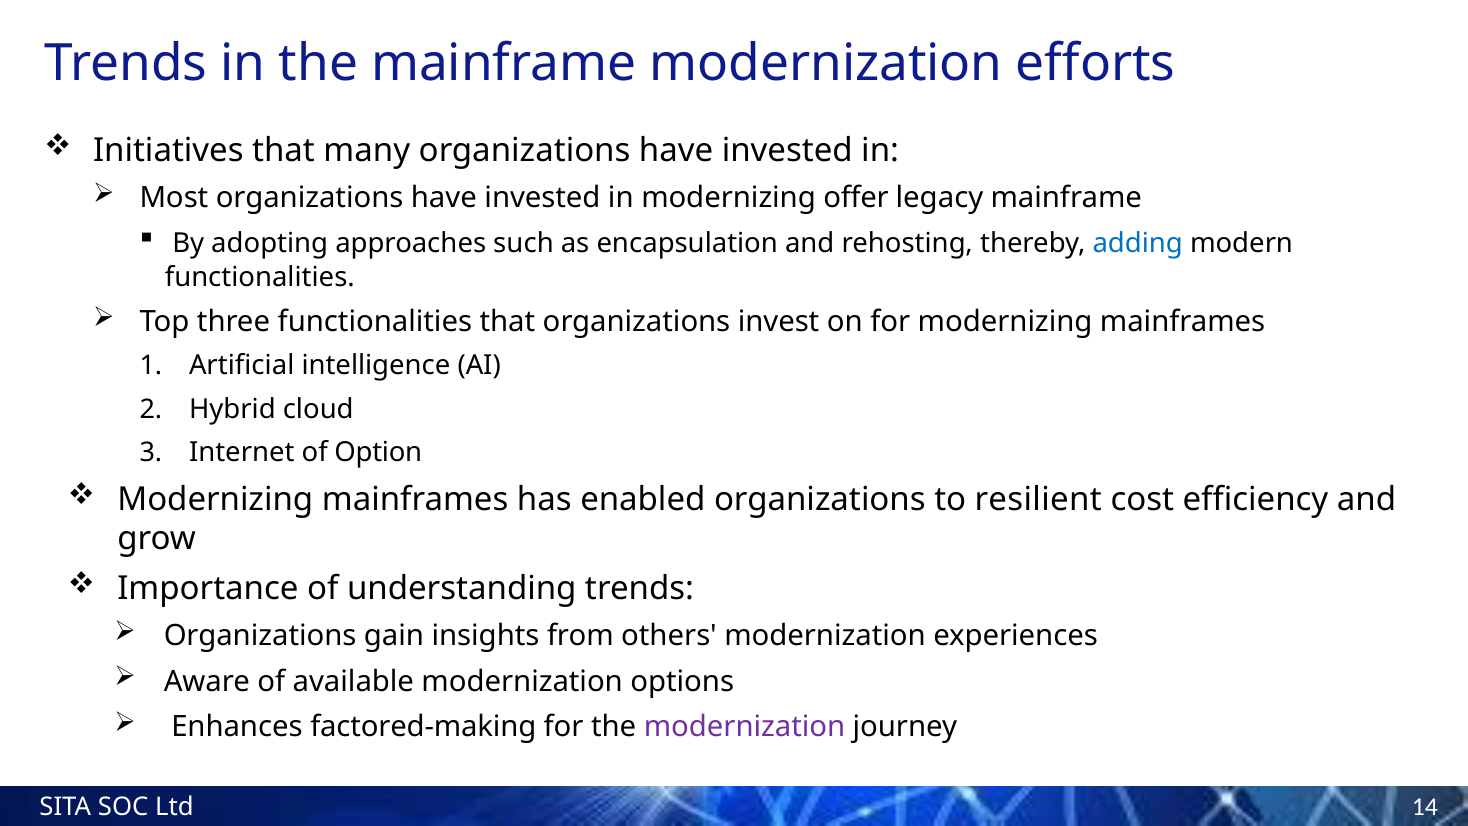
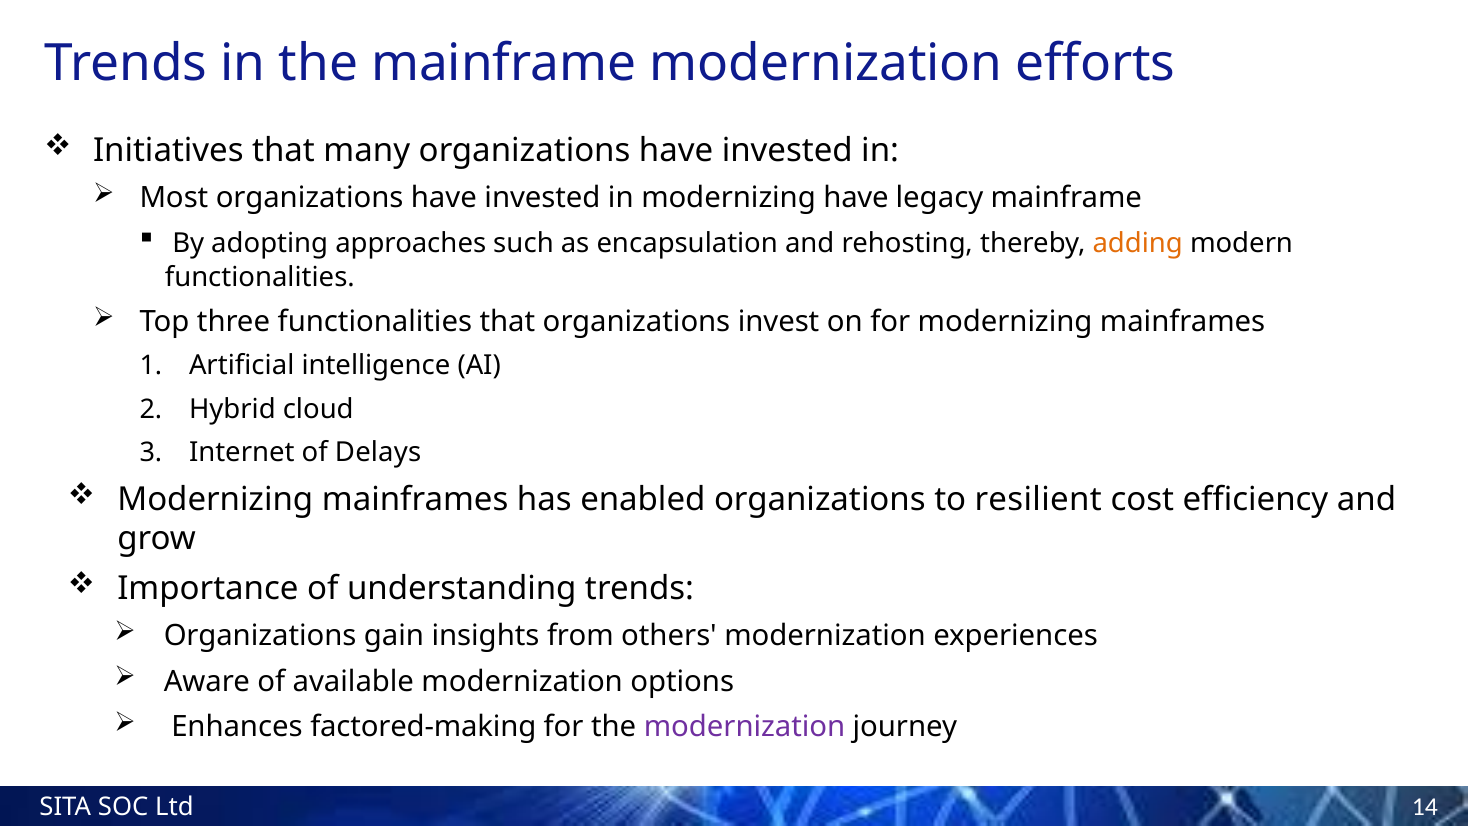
modernizing offer: offer -> have (856, 198)
adding colour: blue -> orange (1138, 244)
Option: Option -> Delays (378, 452)
